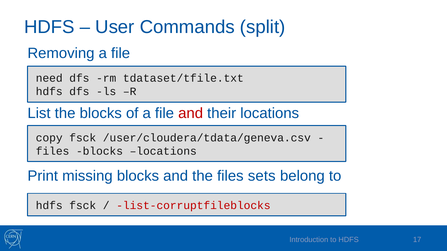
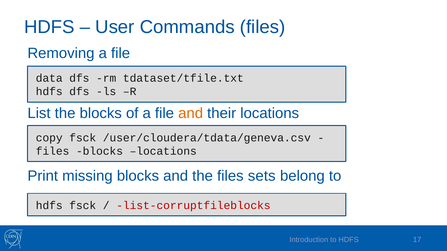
Commands split: split -> files (263, 27)
need: need -> data (49, 78)
and colour: red -> orange (191, 113)
